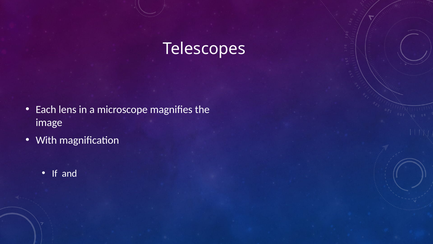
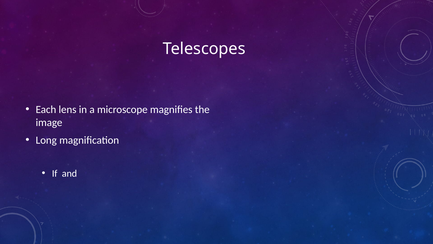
With: With -> Long (46, 140)
